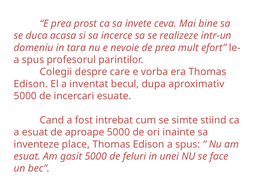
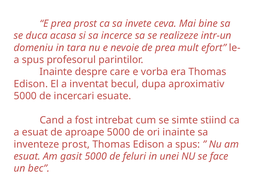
Colegii: Colegii -> Inainte (56, 72)
inventeze place: place -> prost (76, 145)
